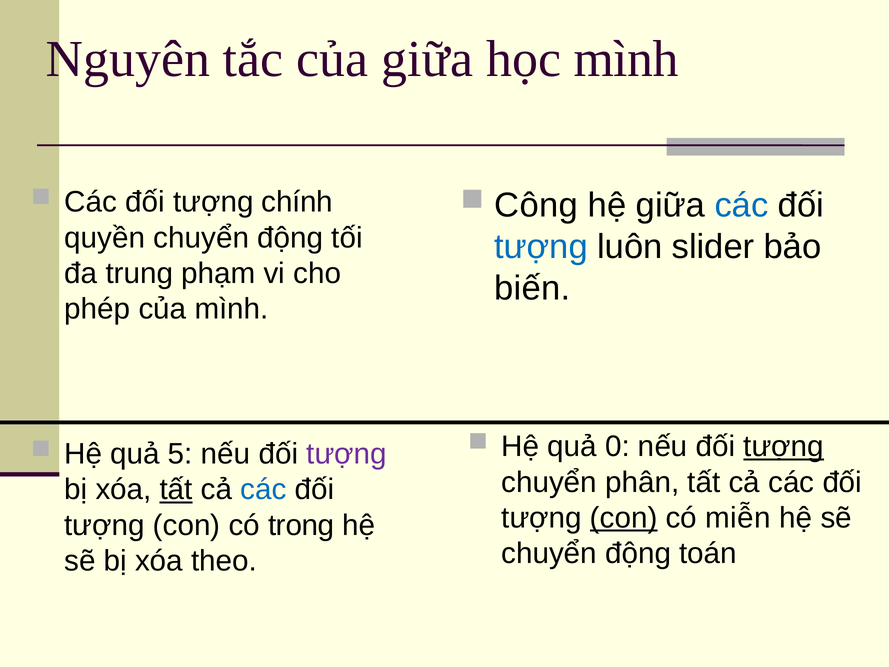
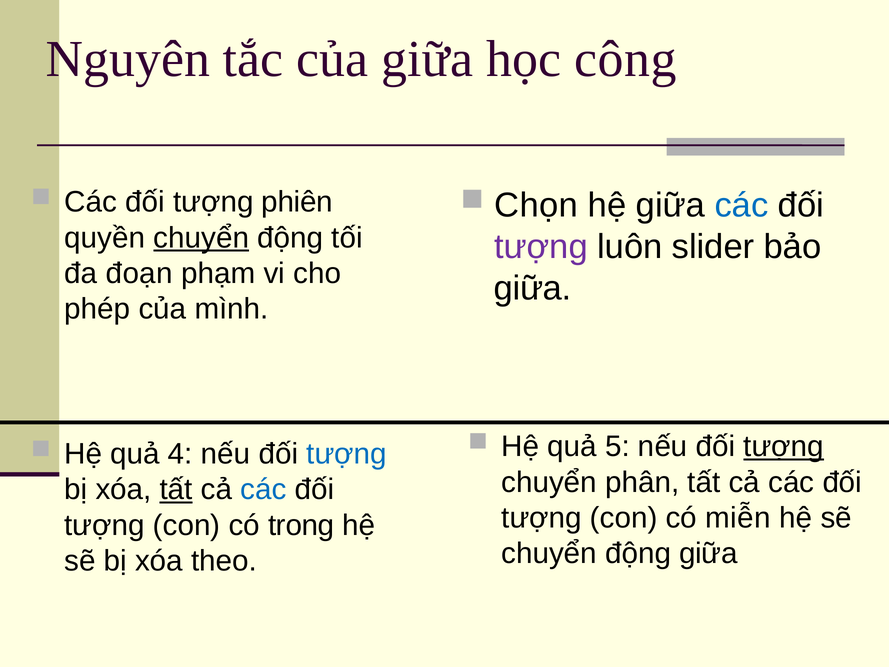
học mình: mình -> công (626, 59)
chính: chính -> phiên (297, 202)
Công: Công -> Chọn (536, 205)
chuyển underline: none -> present (201, 238)
tượng colour: blue -> purple (541, 247)
trung: trung -> đoạn (139, 273)
biến: biến -> giữa (533, 288)
0: 0 -> 5 (617, 446)
5: 5 -> 4 (180, 454)
tượng colour: purple -> blue (347, 454)
con underline: present -> none (624, 518)
động toán: toán -> giữa (708, 553)
